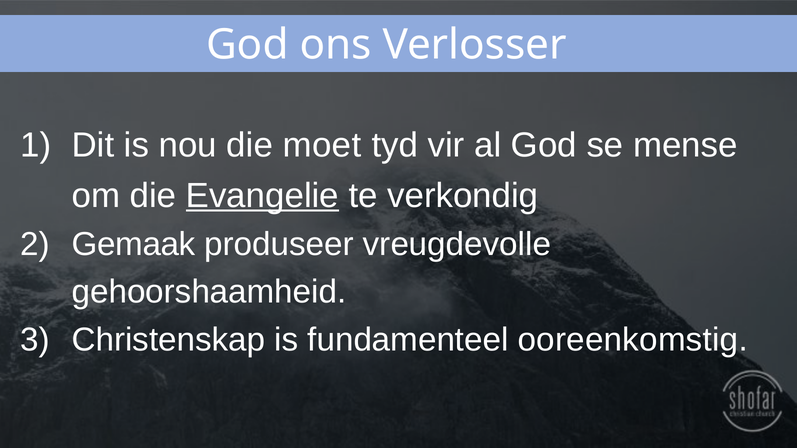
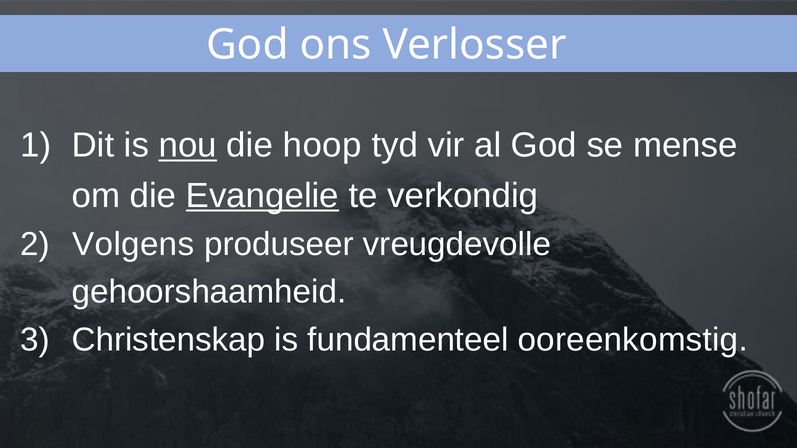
nou underline: none -> present (188, 146)
moet: moet -> hoop (322, 146)
Gemaak: Gemaak -> Volgens (133, 244)
